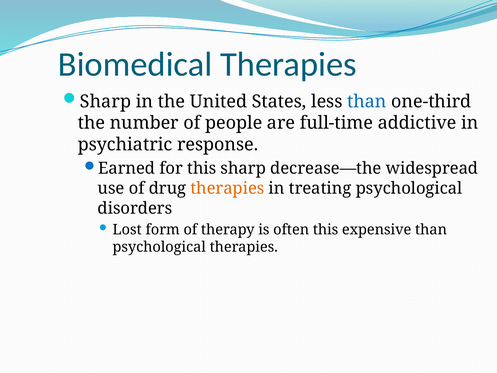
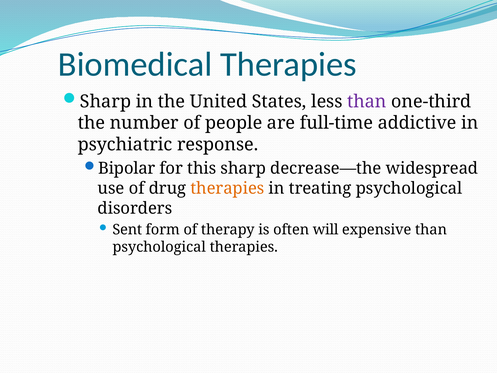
than colour: blue -> purple (367, 101)
Earned: Earned -> Bipolar (127, 168)
Lost: Lost -> Sent (127, 230)
often this: this -> will (326, 230)
